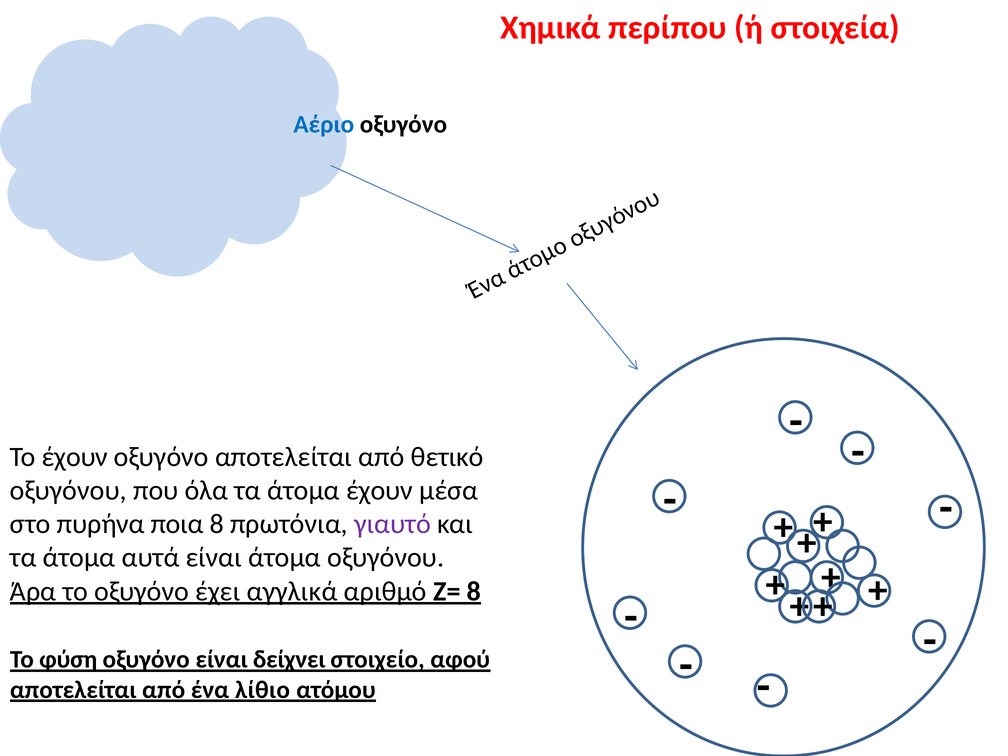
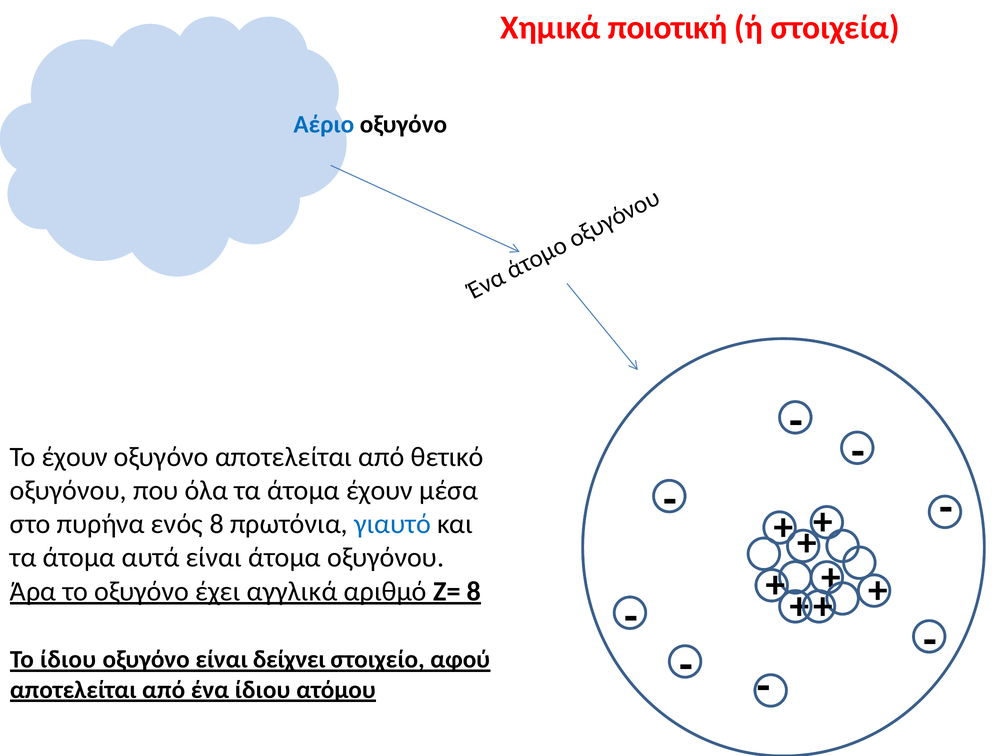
περίπου: περίπου -> ποιοτική (667, 27)
ποια: ποια -> ενός (177, 524)
γιαυτό colour: purple -> blue (393, 524)
Το φύση: φύση -> ίδιου (68, 660)
ένα λίθιο: λίθιο -> ίδιου (263, 690)
